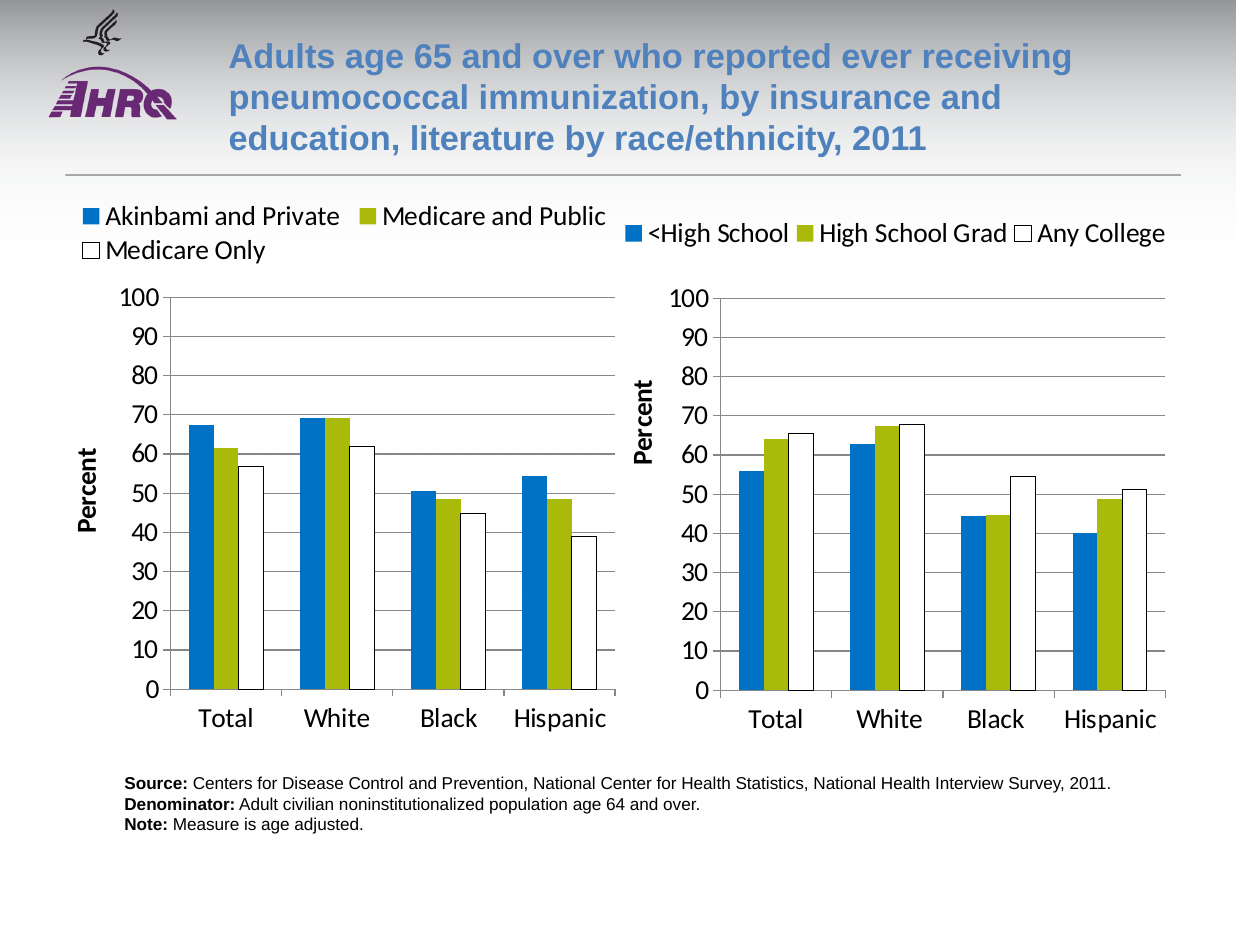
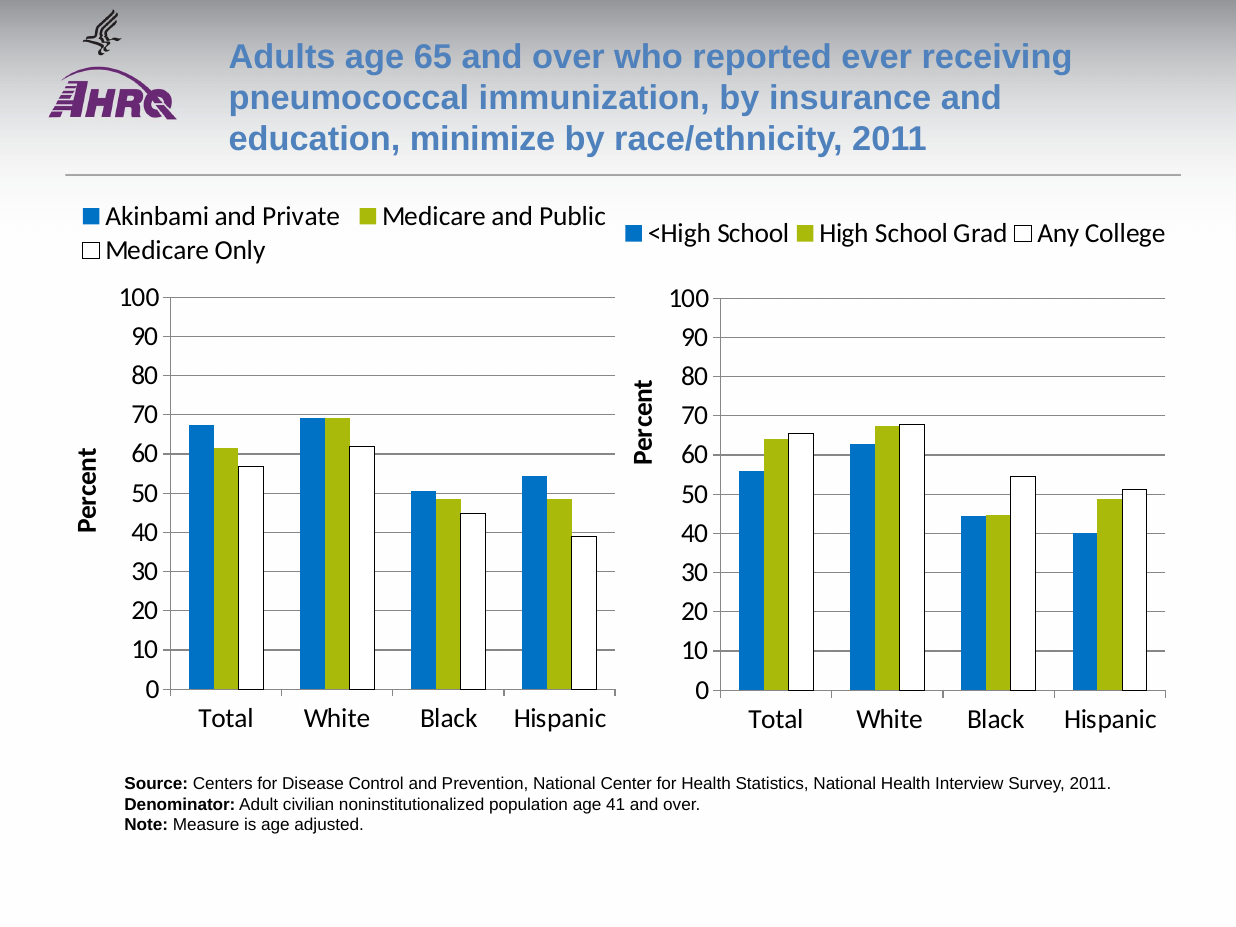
literature: literature -> minimize (483, 139)
64: 64 -> 41 (616, 804)
